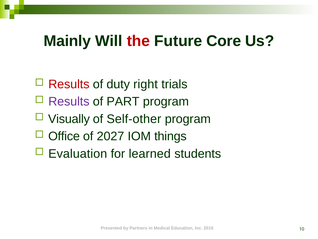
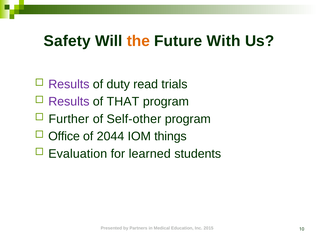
Mainly: Mainly -> Safety (67, 41)
the colour: red -> orange (138, 41)
Core: Core -> With (224, 41)
Results colour: red -> purple (69, 84)
right: right -> read (146, 84)
PART: PART -> THAT (123, 101)
Visually: Visually -> Further (69, 119)
2027: 2027 -> 2044 (110, 136)
